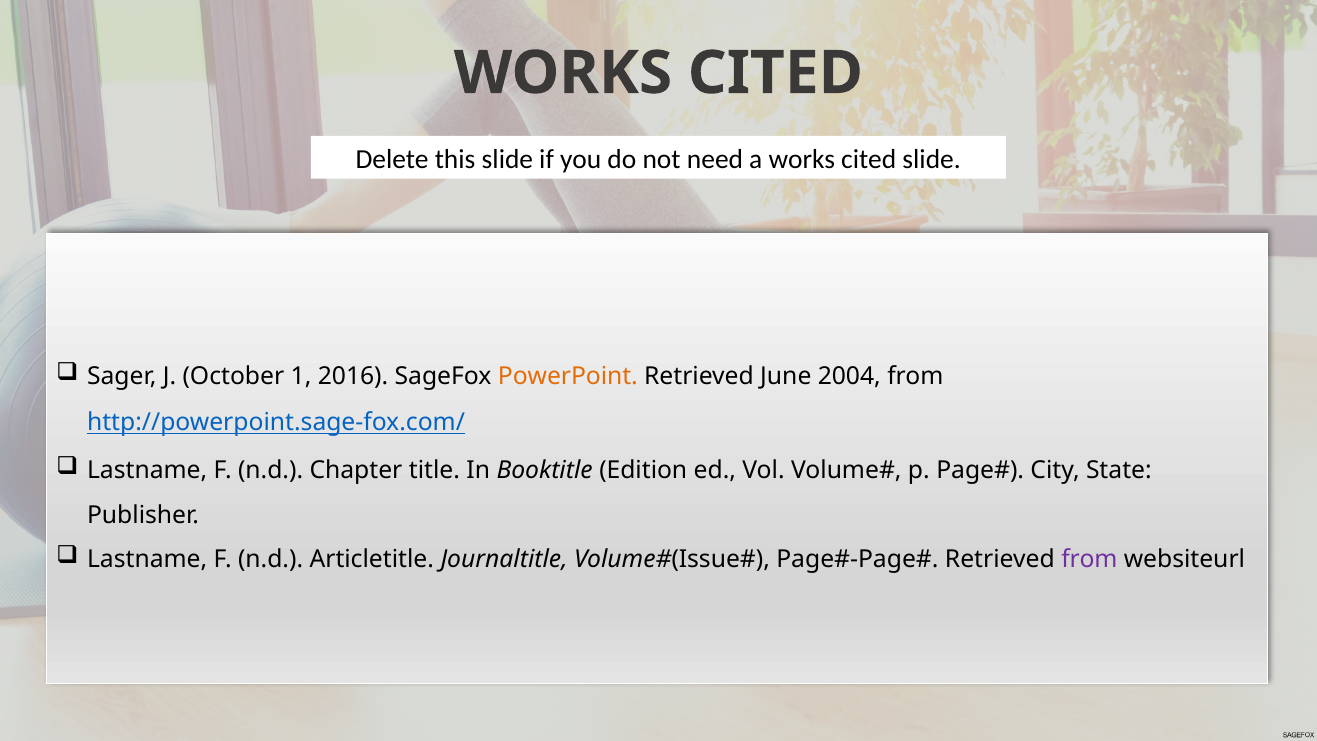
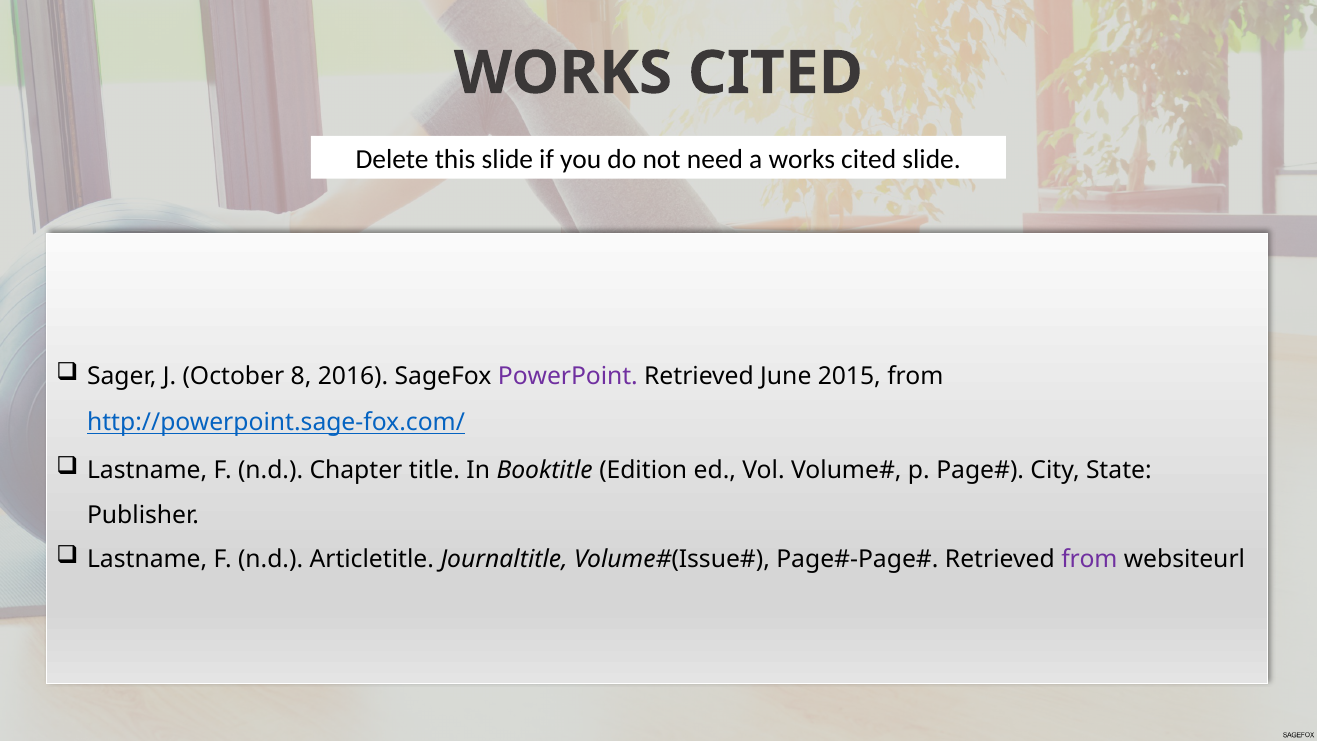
1: 1 -> 8 (301, 376)
PowerPoint colour: orange -> purple (568, 376)
2004: 2004 -> 2015 (849, 376)
